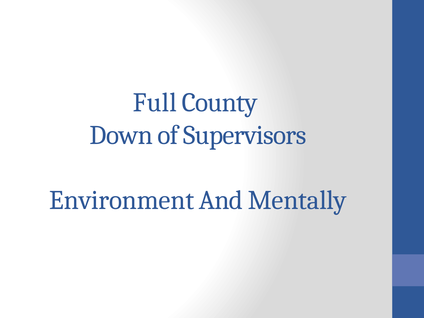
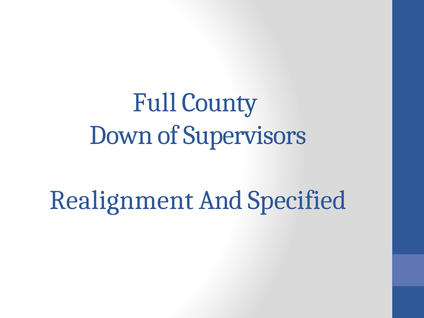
Environment: Environment -> Realignment (121, 200)
Mentally: Mentally -> Specified (297, 200)
